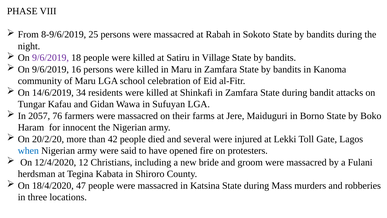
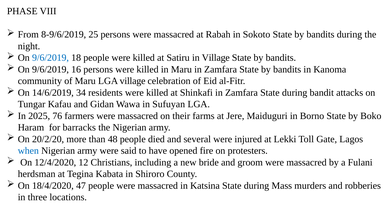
9/6/2019 colour: purple -> blue (50, 58)
LGA school: school -> village (133, 81)
2057: 2057 -> 2025 (39, 116)
innocent: innocent -> barracks (79, 127)
42: 42 -> 48 (113, 139)
